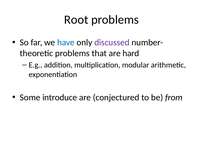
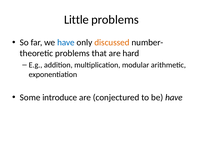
Root: Root -> Little (76, 20)
discussed colour: purple -> orange (112, 43)
be from: from -> have (174, 98)
